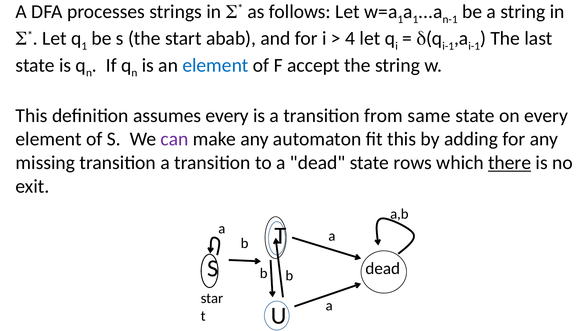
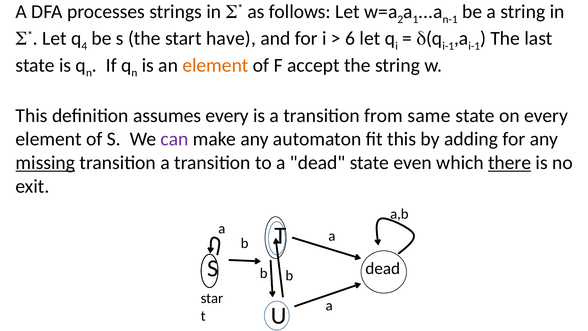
1: 1 -> 2 (400, 19)
1: 1 -> 4 (84, 46)
abab: abab -> have (231, 38)
4: 4 -> 6 (350, 38)
element colour: blue -> orange (215, 65)
missing underline: none -> present (45, 163)
rows: rows -> even (413, 163)
